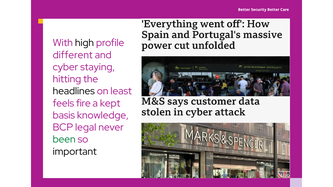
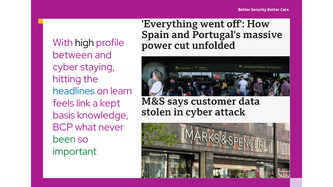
different: different -> between (73, 55)
headlines colour: black -> blue (74, 91)
least: least -> learn (121, 91)
fire: fire -> link (83, 103)
legal: legal -> what (86, 127)
important colour: black -> green (75, 152)
